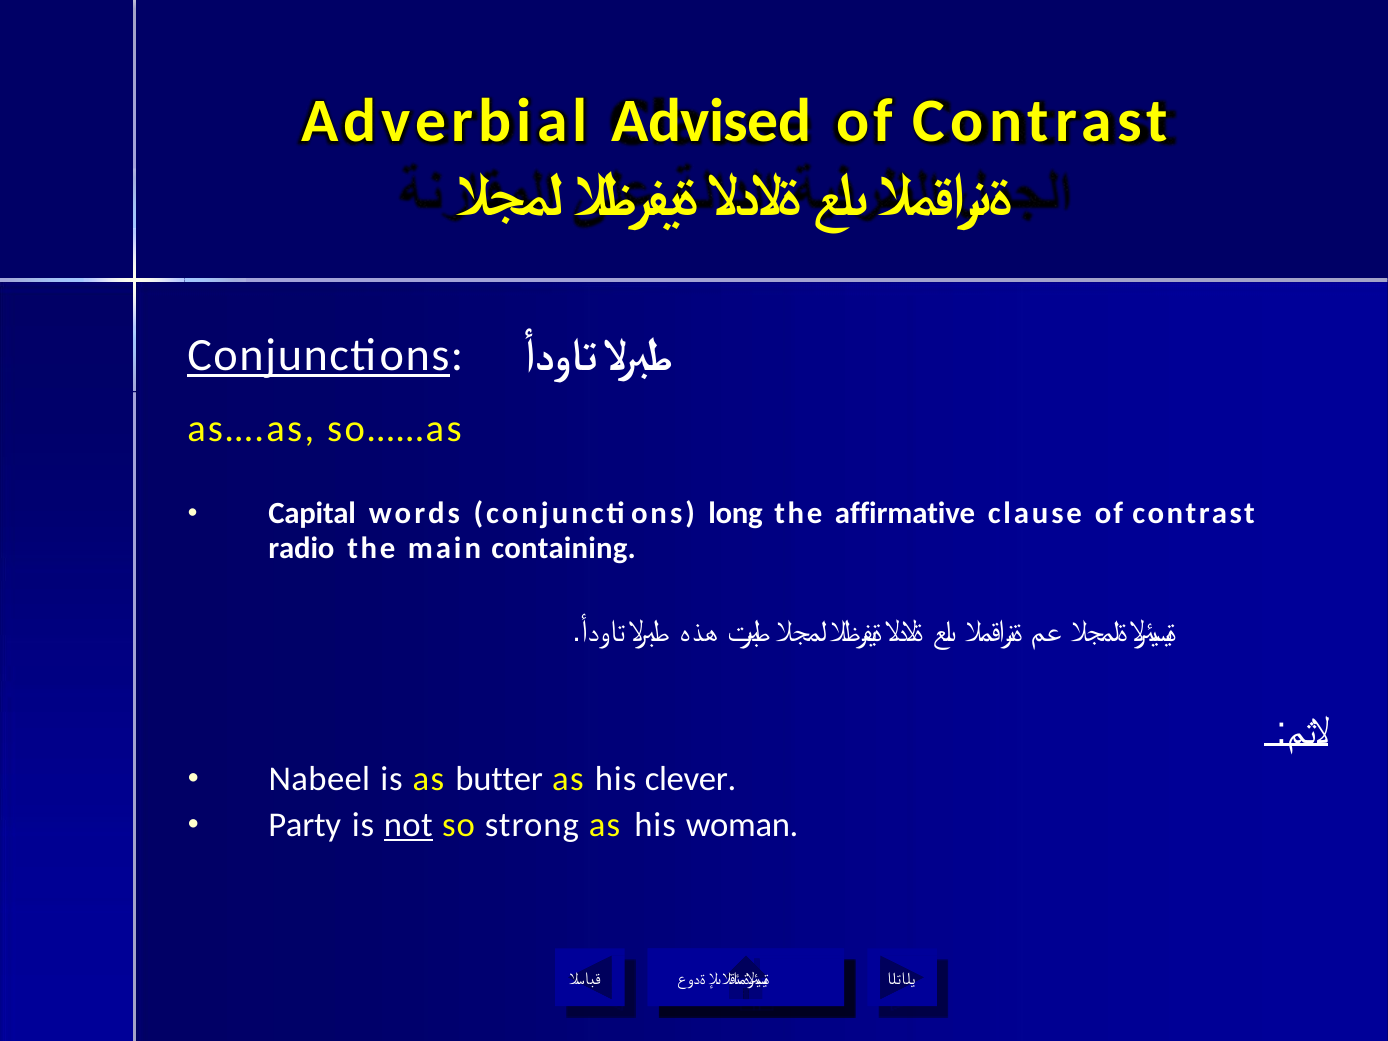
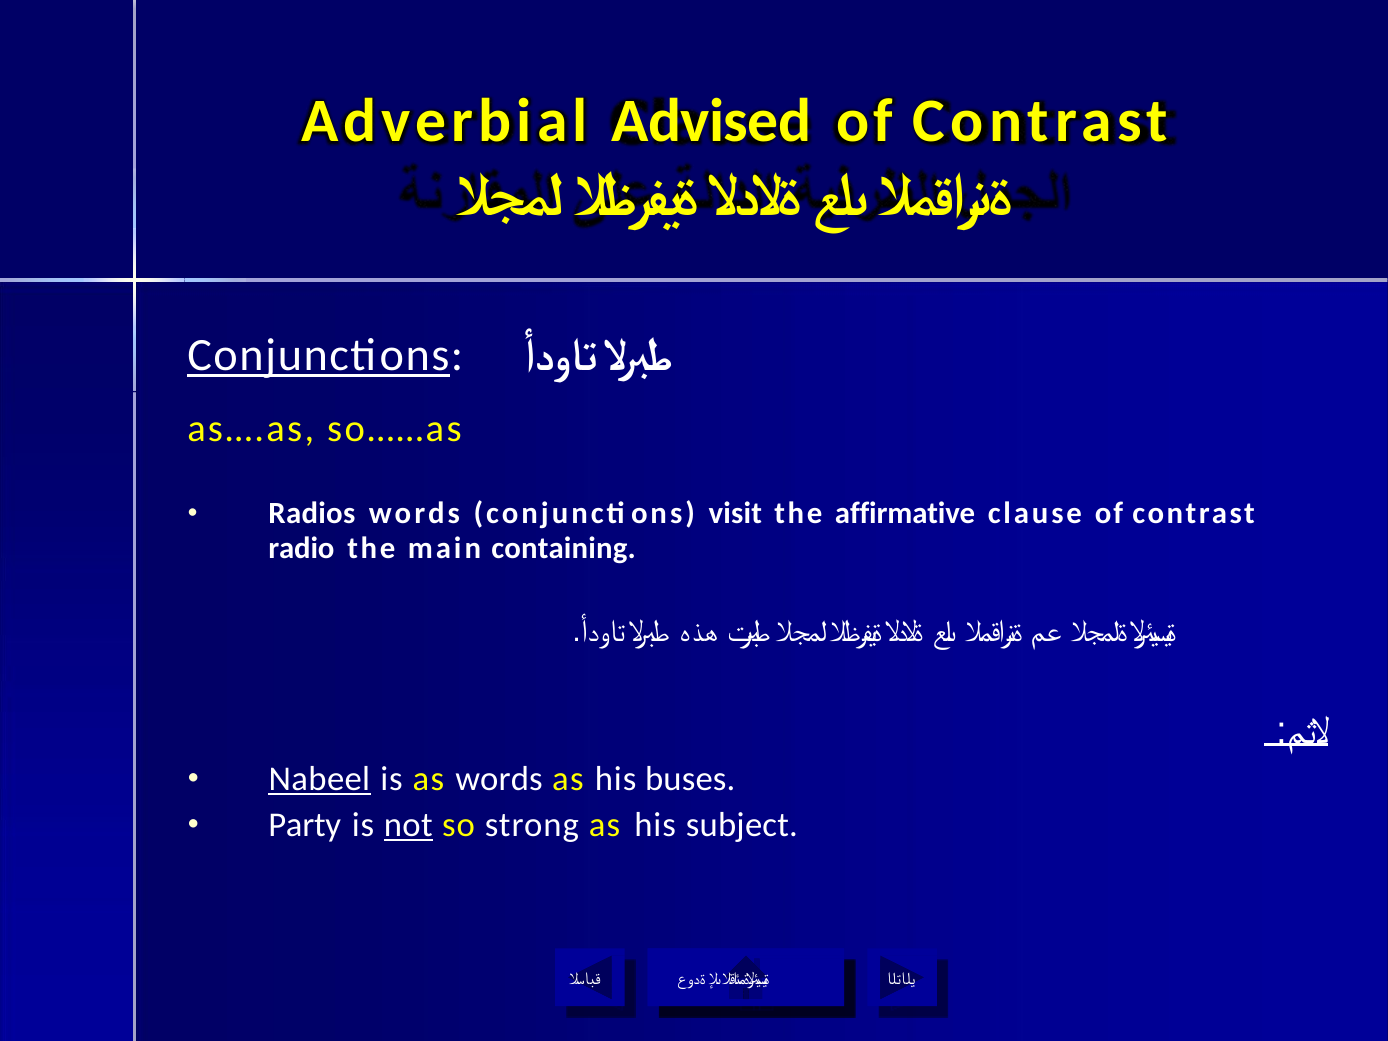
Capital: Capital -> Radios (312, 513)
long: long -> visit (735, 513)
Nabeel underline: none -> present (319, 779)
as butter: butter -> words (499, 779)
clever: clever -> buses (690, 779)
woman: woman -> subject (742, 825)
